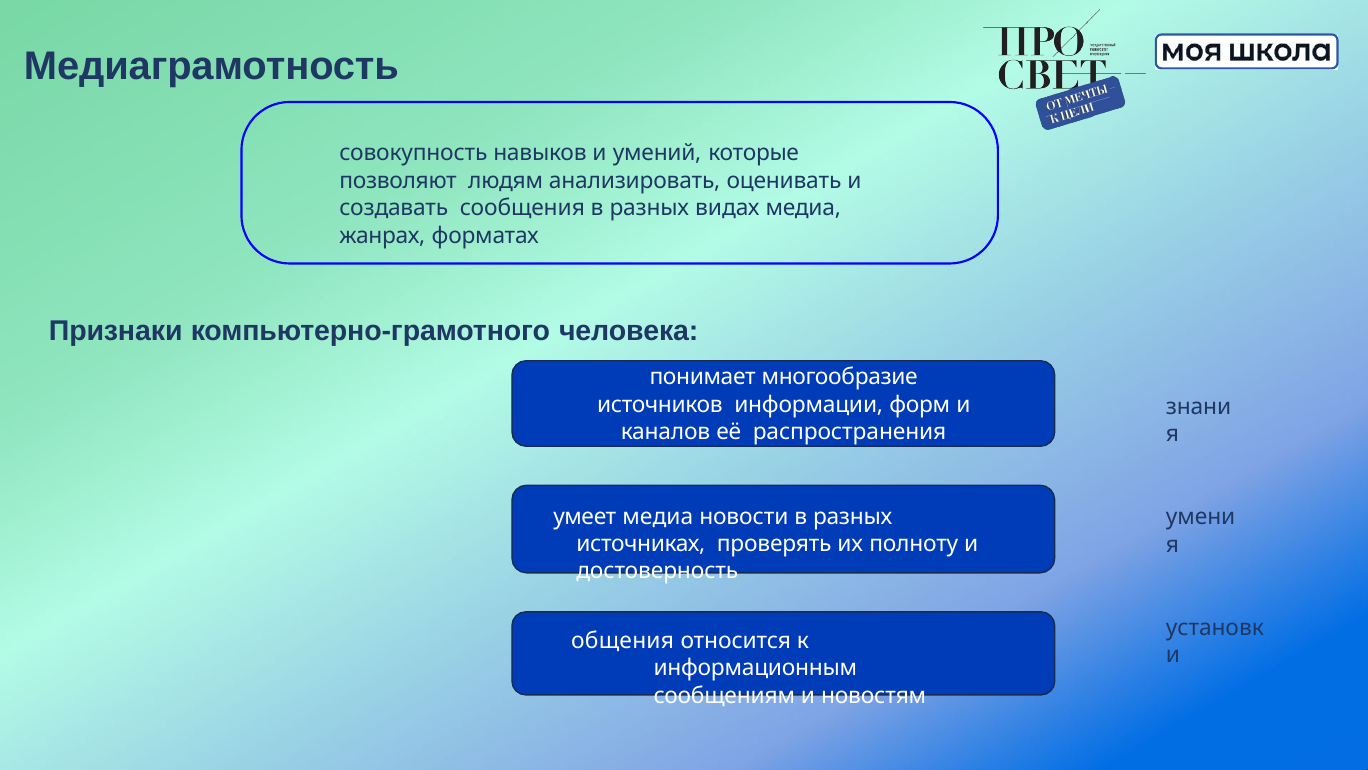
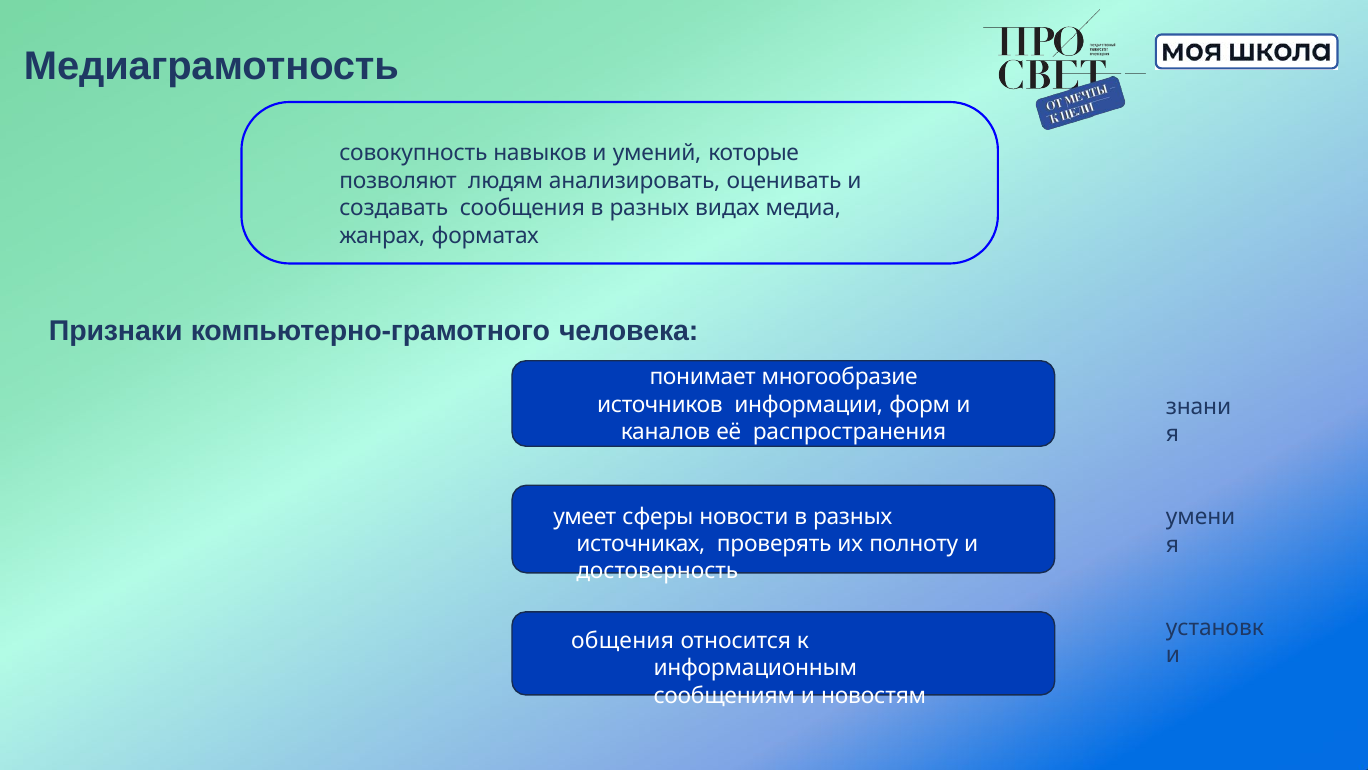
умеет медиа: медиа -> сферы (658, 516)
